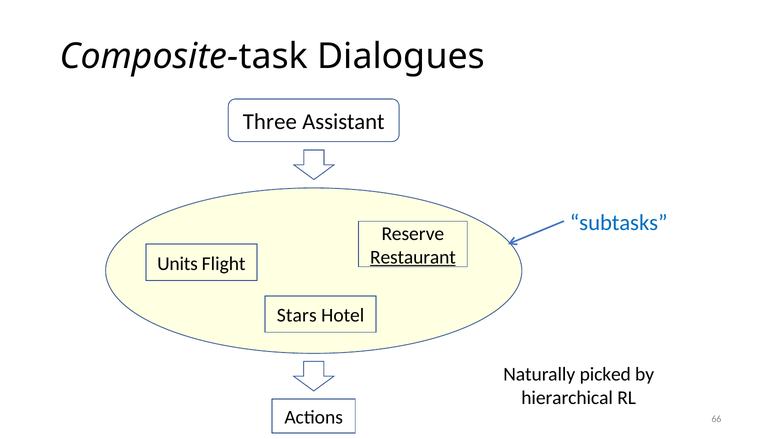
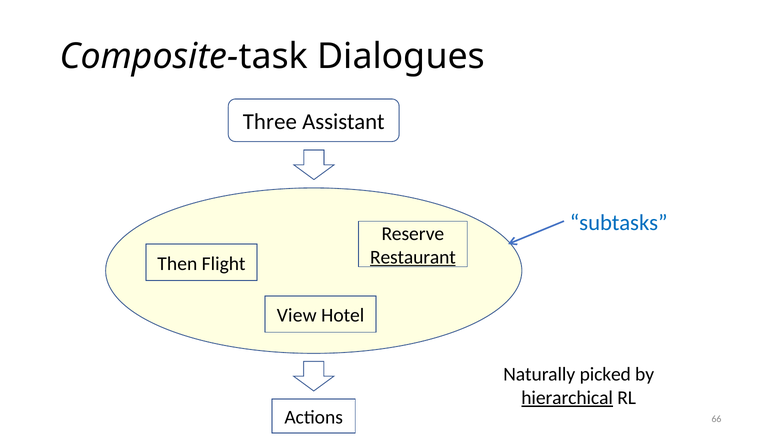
Units: Units -> Then (177, 264)
Stars: Stars -> View (297, 316)
hierarchical underline: none -> present (567, 398)
